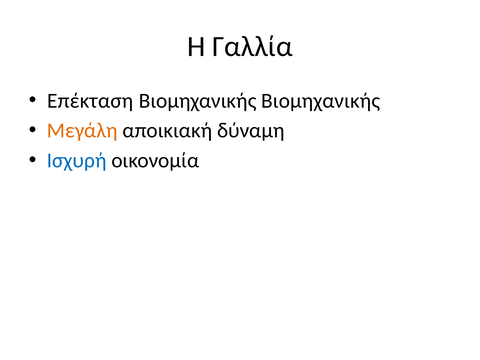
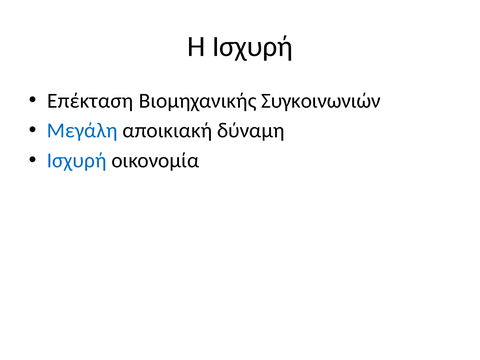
Η Γαλλία: Γαλλία -> Ισχυρή (252, 46)
Βιομηχανικής Βιομηχανικής: Βιομηχανικής -> Συγκοινωνιών (321, 101)
Μεγάλη colour: orange -> blue (82, 131)
